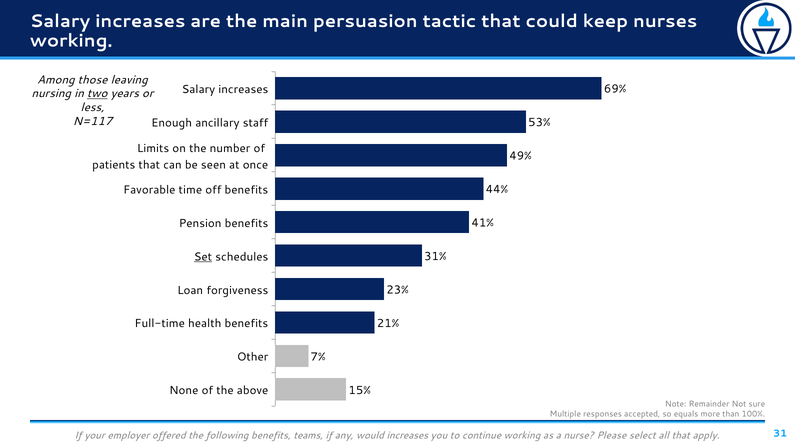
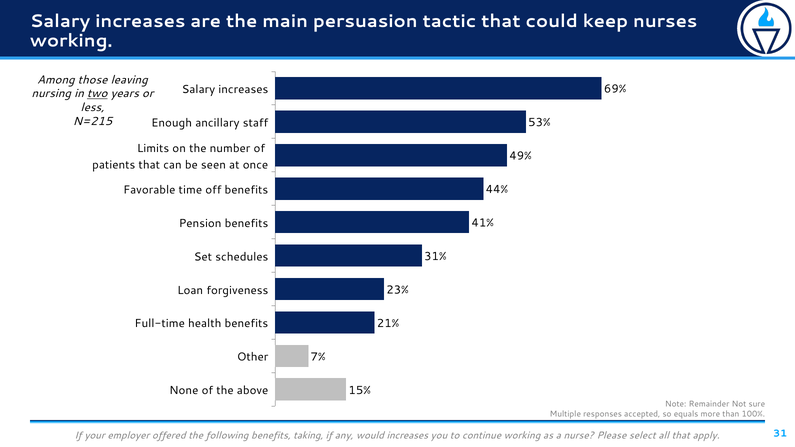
N=117: N=117 -> N=215 (93, 122)
Set underline: present -> none (203, 257)
teams: teams -> taking (308, 436)
